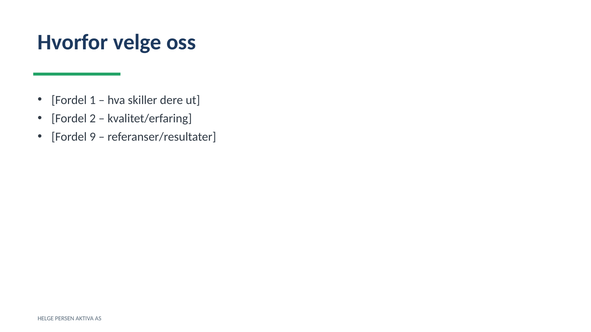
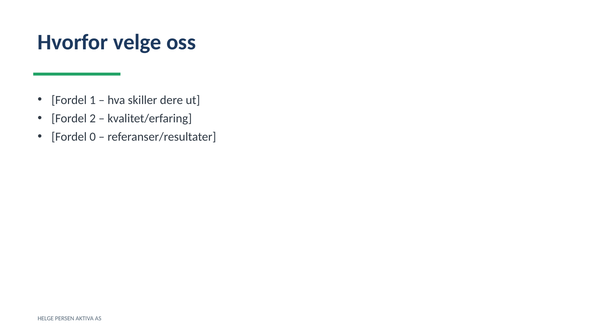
9: 9 -> 0 (93, 137)
